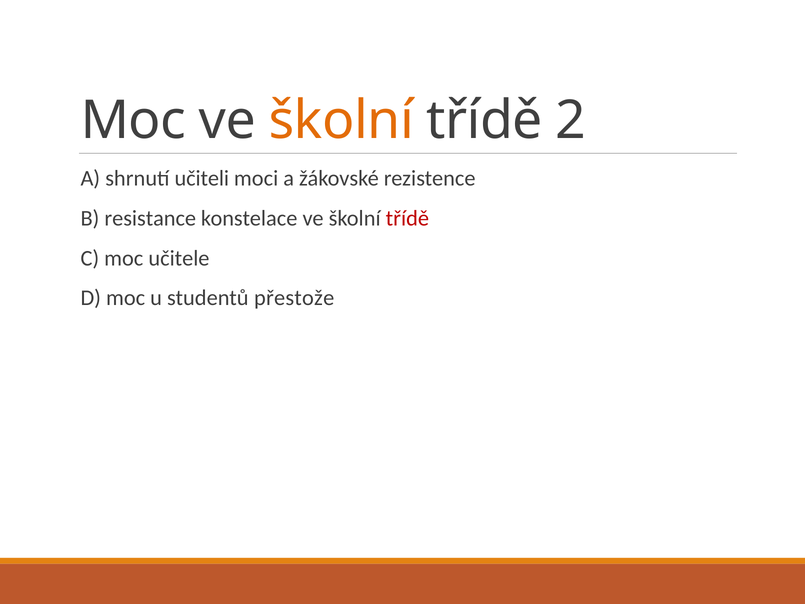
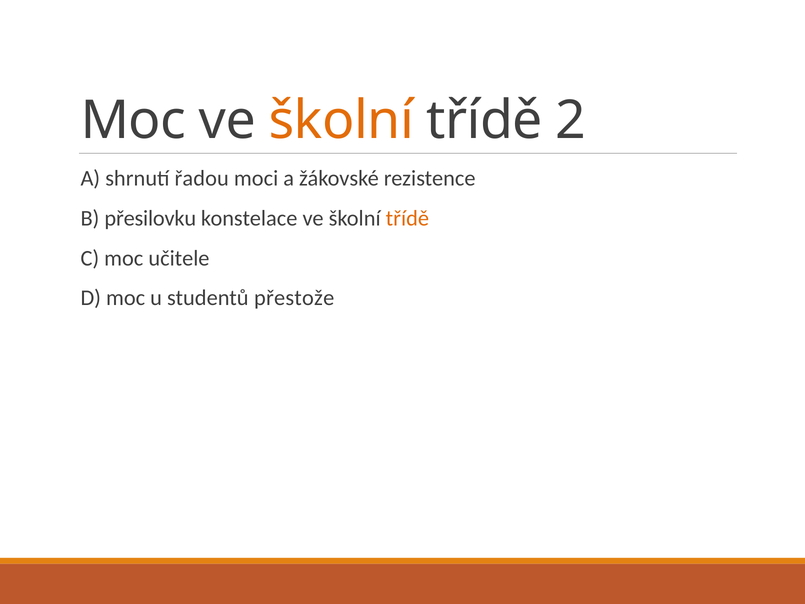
učiteli: učiteli -> řadou (202, 178)
resistance: resistance -> přesilovku (150, 218)
třídě colour: red -> orange (407, 218)
